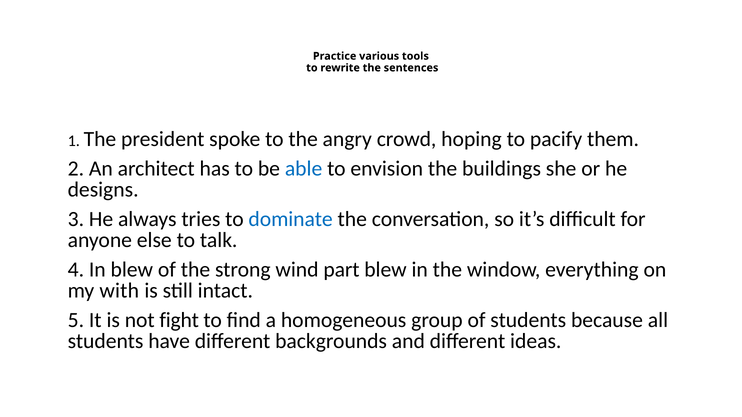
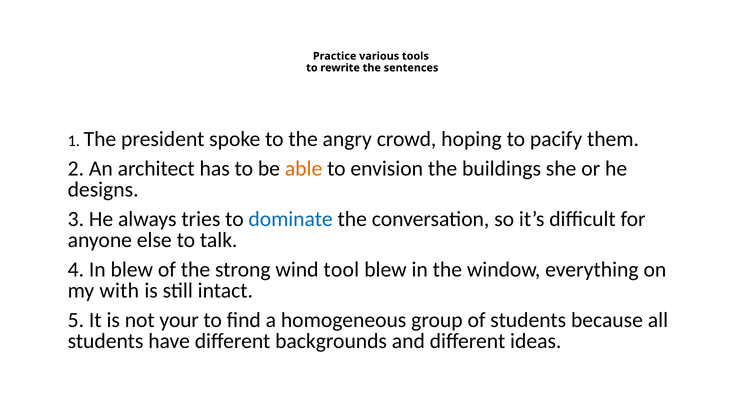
able colour: blue -> orange (304, 169)
part: part -> tool (341, 270)
fight: fight -> your (179, 320)
